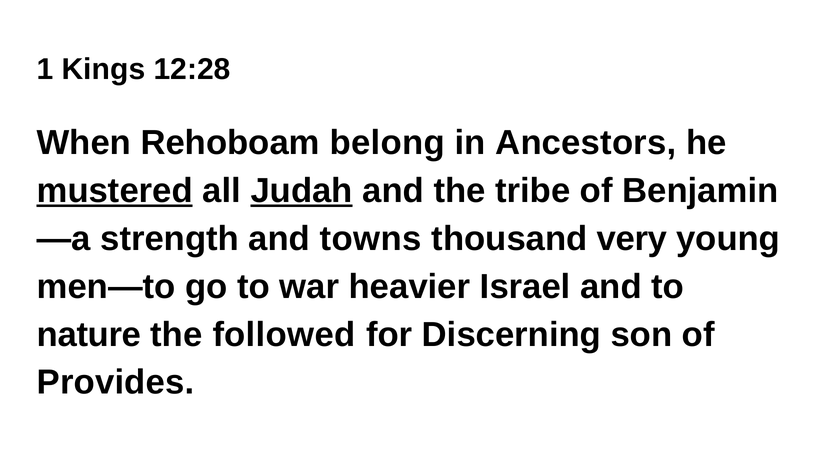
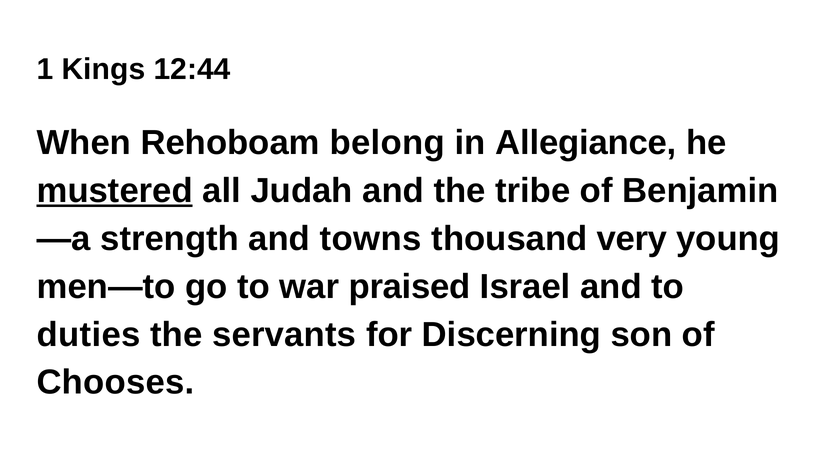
12:28: 12:28 -> 12:44 (192, 69)
Ancestors: Ancestors -> Allegiance (586, 143)
Judah underline: present -> none (302, 191)
heavier: heavier -> praised (410, 286)
nature: nature -> duties (89, 334)
followed: followed -> servants (284, 334)
Provides: Provides -> Chooses (116, 382)
